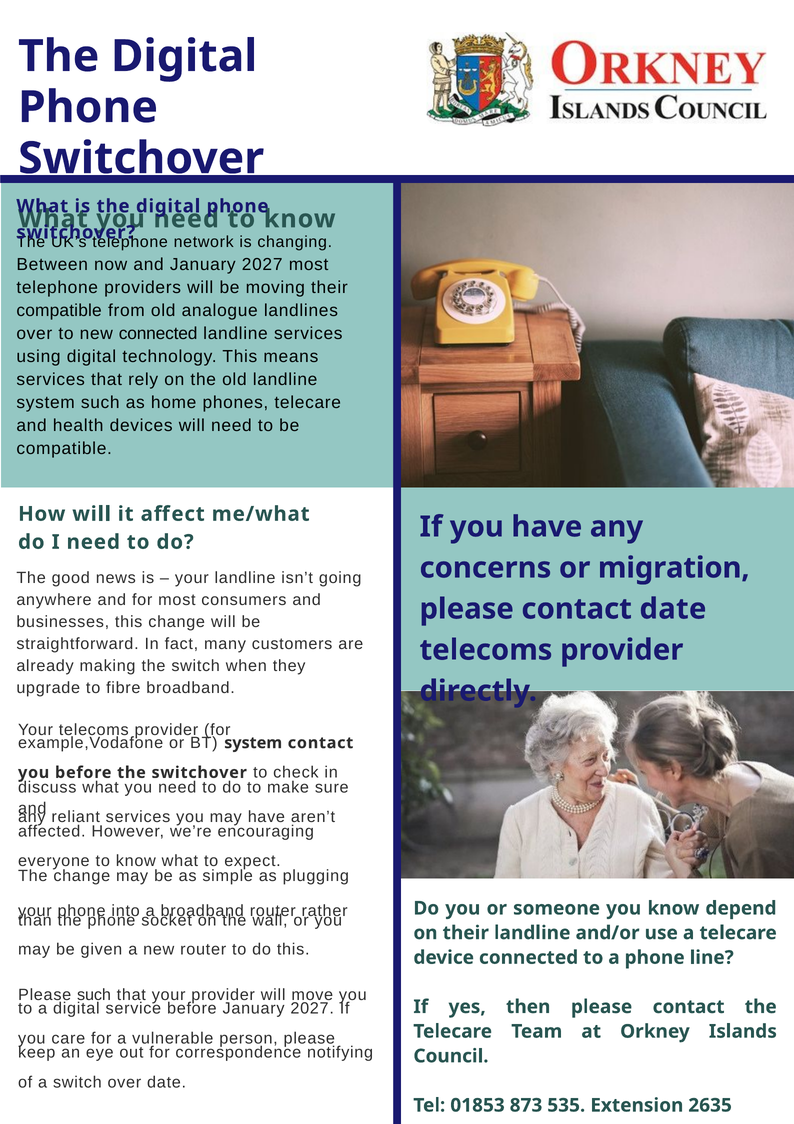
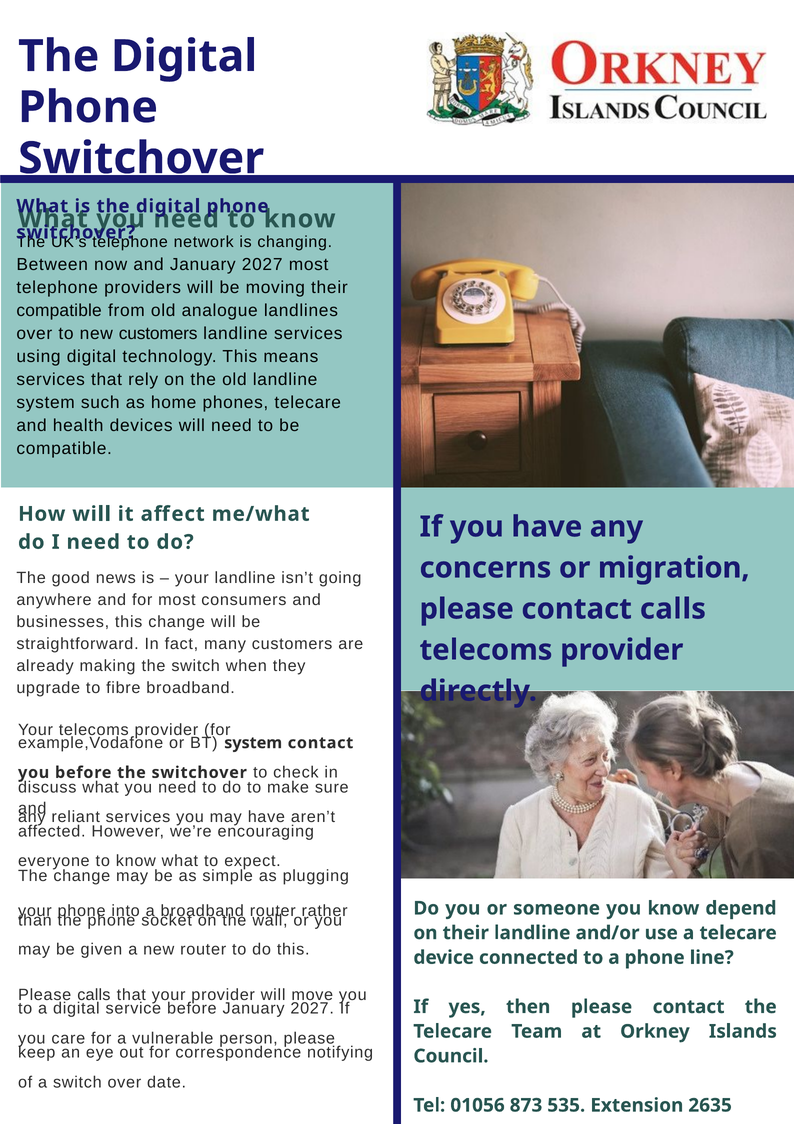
new connected: connected -> customers (158, 333)
contact date: date -> calls (673, 609)
Please such: such -> calls (94, 995)
01853: 01853 -> 01056 (478, 1105)
